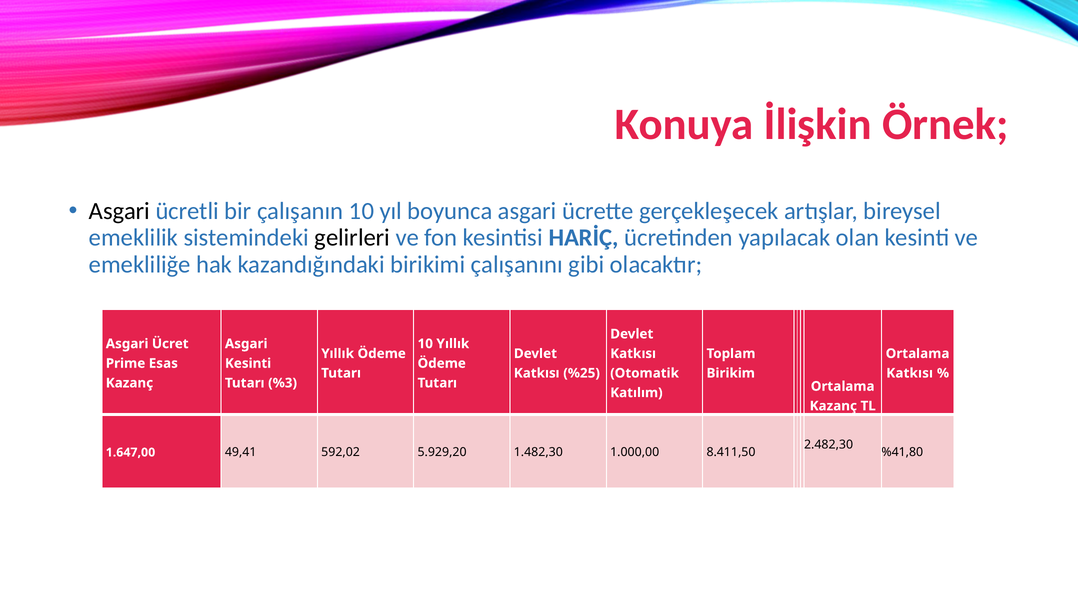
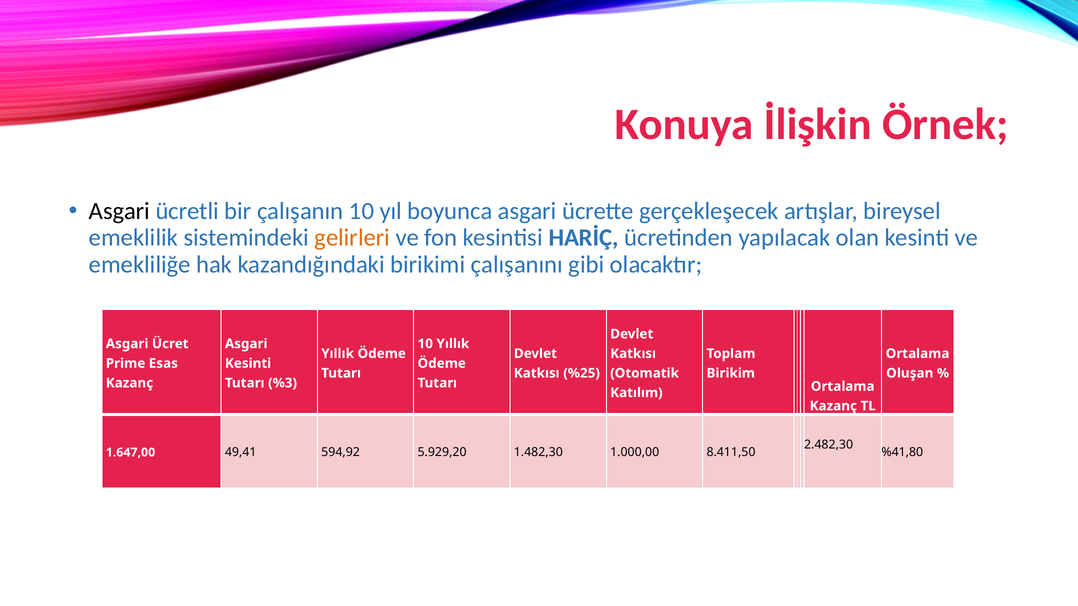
gelirleri colour: black -> orange (352, 238)
Katkısı: Katkısı -> Oluşan (910, 373)
592,02: 592,02 -> 594,92 (341, 453)
